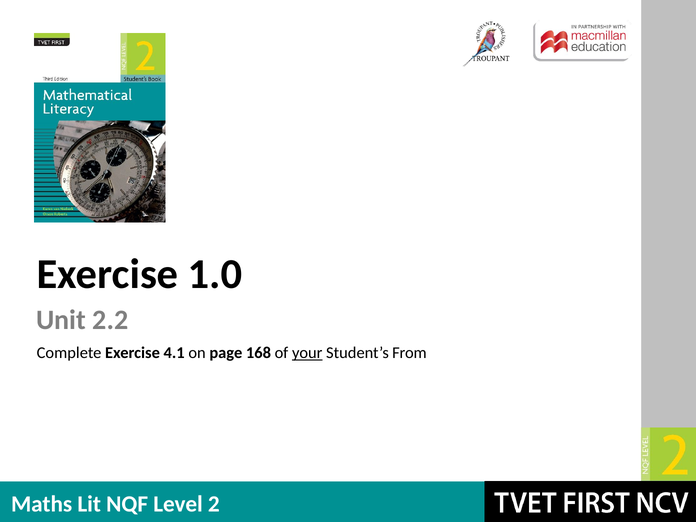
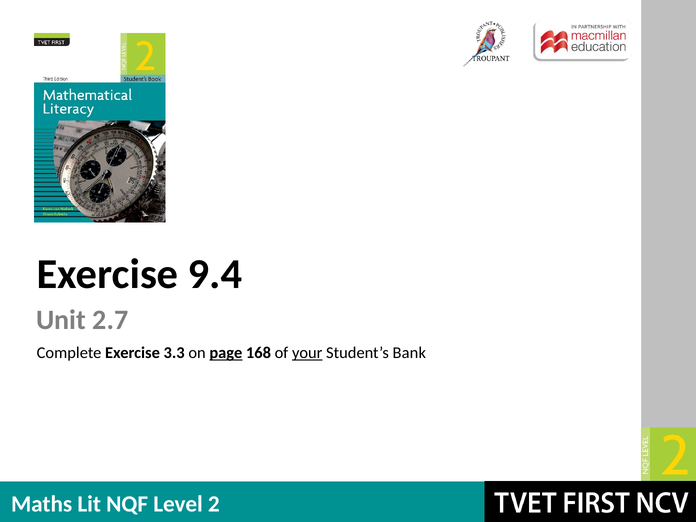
1.0: 1.0 -> 9.4 (215, 274)
2.2: 2.2 -> 2.7 (110, 320)
4.1: 4.1 -> 3.3 (174, 353)
page underline: none -> present (226, 353)
From: From -> Bank (409, 353)
